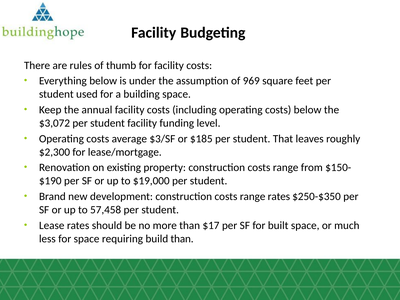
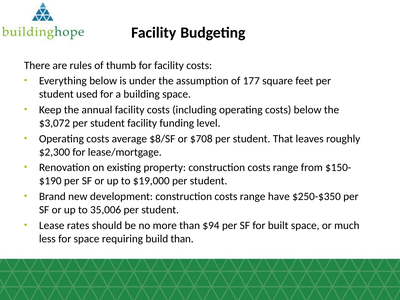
969: 969 -> 177 (251, 81)
$3/SF: $3/SF -> $8/SF (162, 139)
$185: $185 -> $708 (201, 139)
range rates: rates -> have (279, 197)
57,458: 57,458 -> 35,006 (106, 210)
$17: $17 -> $94 (211, 225)
